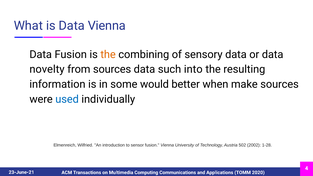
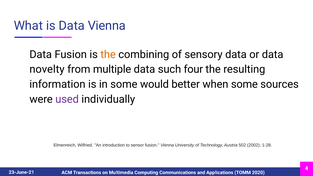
from sources: sources -> multiple (112, 69)
into: into -> four (193, 69)
when make: make -> some (244, 84)
used colour: blue -> purple (67, 99)
